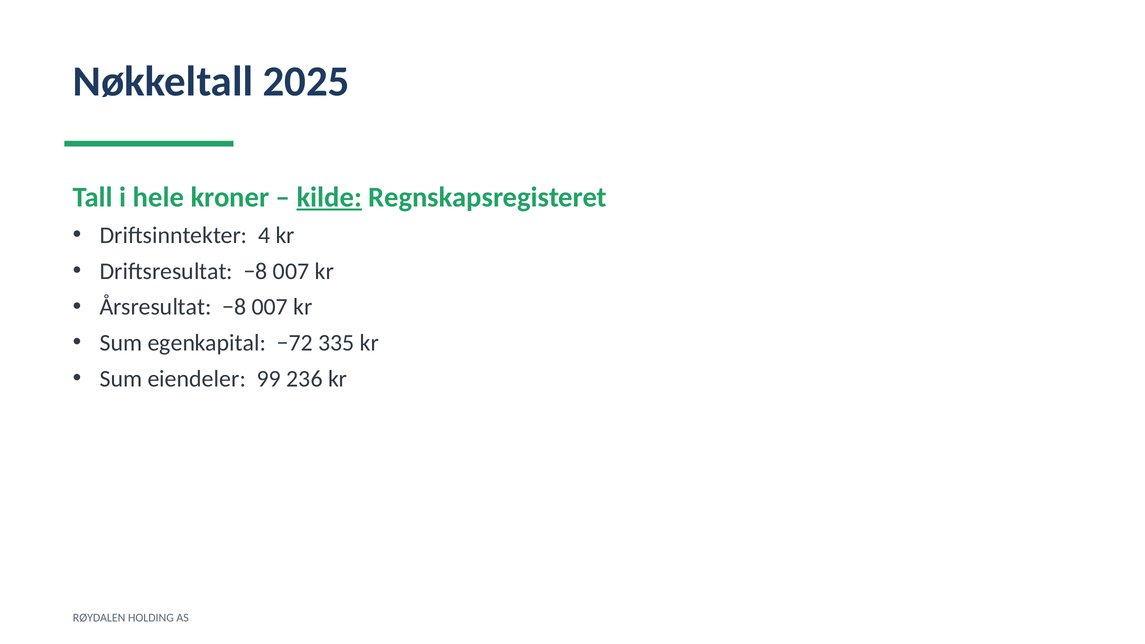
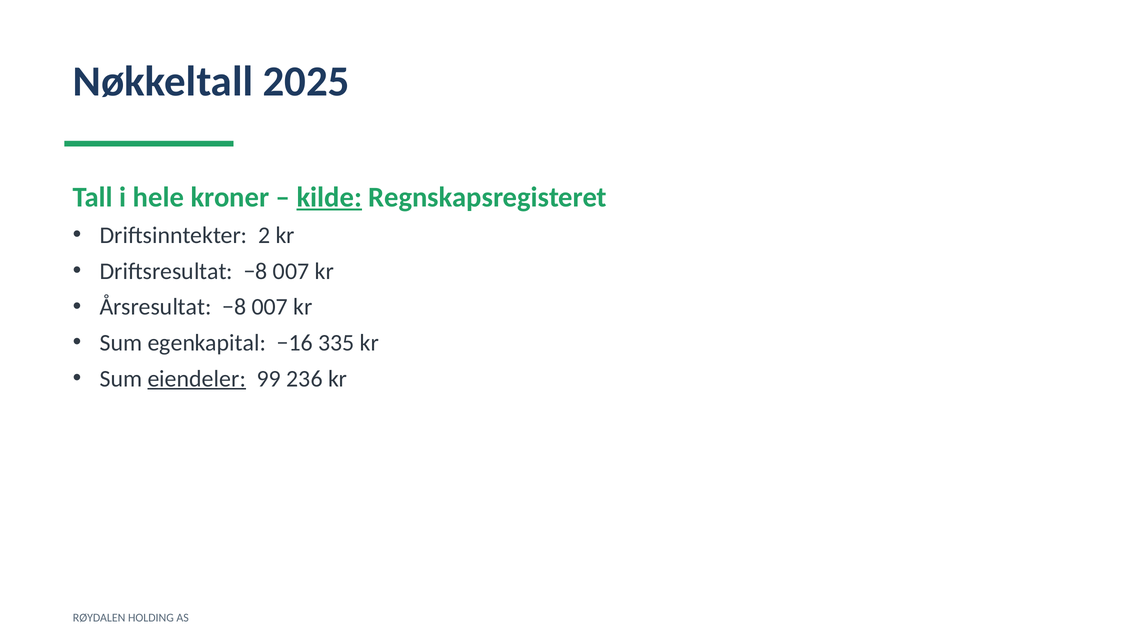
4: 4 -> 2 (264, 235)
−72: −72 -> −16 (295, 343)
eiendeler underline: none -> present (197, 379)
